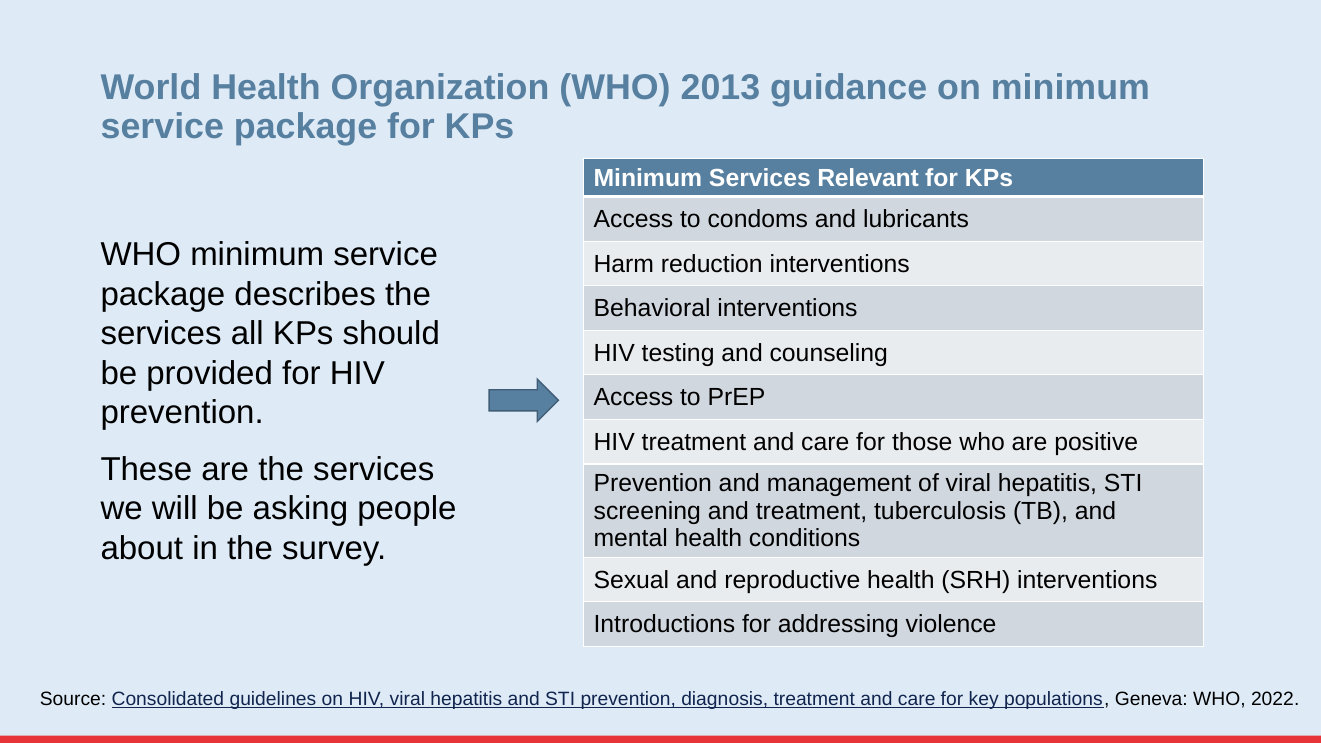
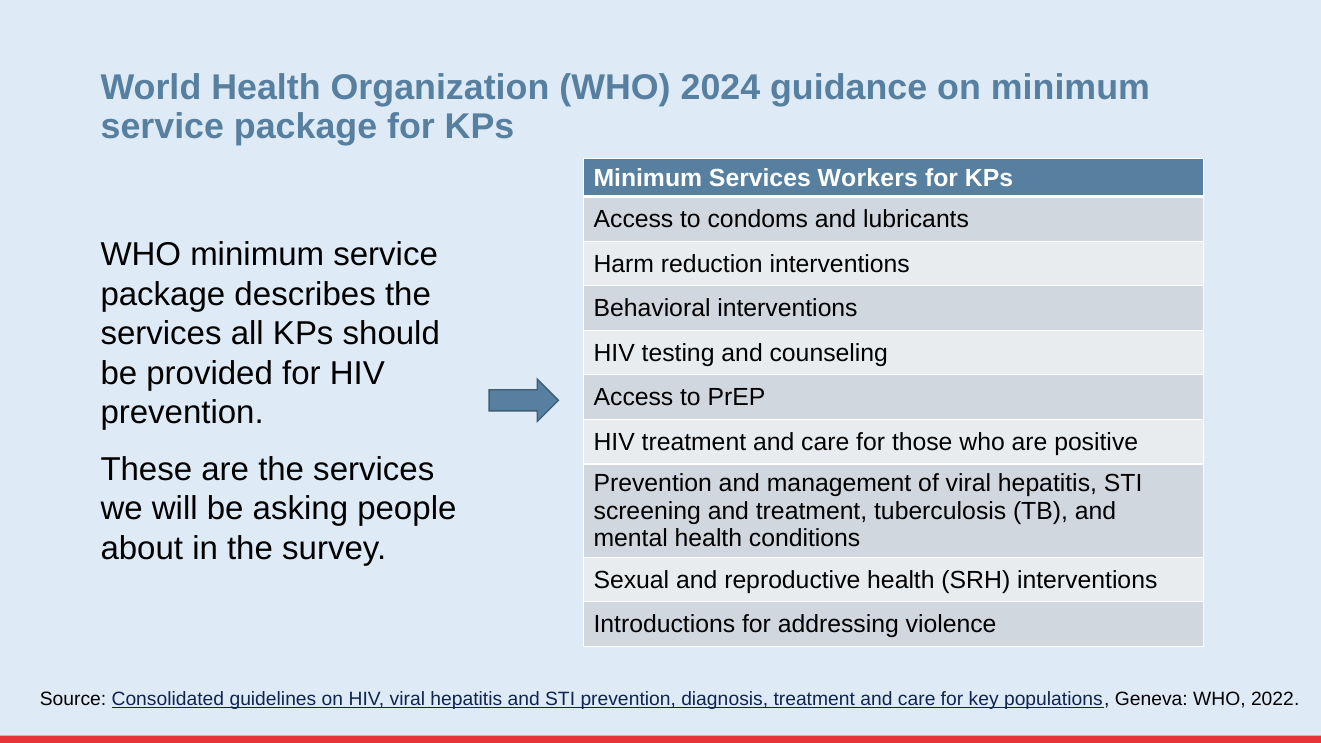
2013: 2013 -> 2024 (720, 88)
Relevant: Relevant -> Workers (868, 178)
